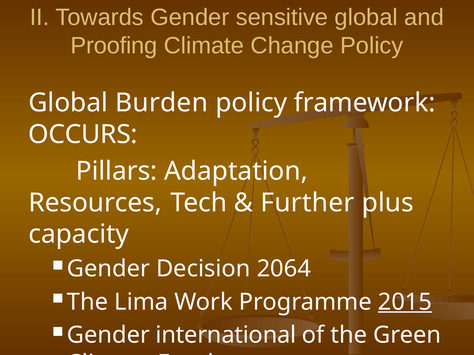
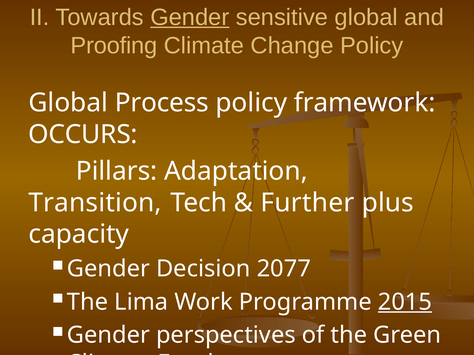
Gender underline: none -> present (190, 17)
Burden: Burden -> Process (162, 103)
Resources: Resources -> Transition (95, 203)
2064: 2064 -> 2077 (284, 269)
international: international -> perspectives (226, 336)
